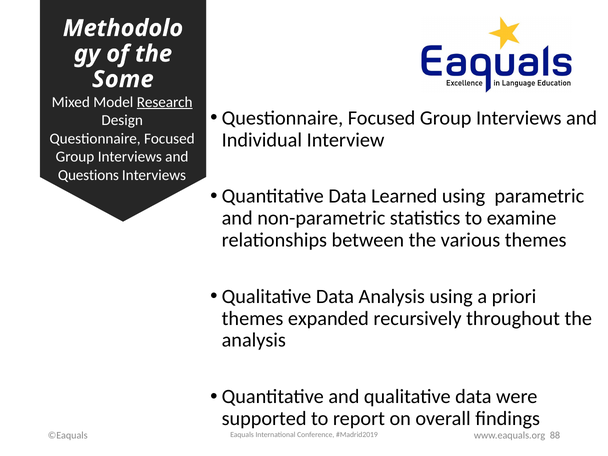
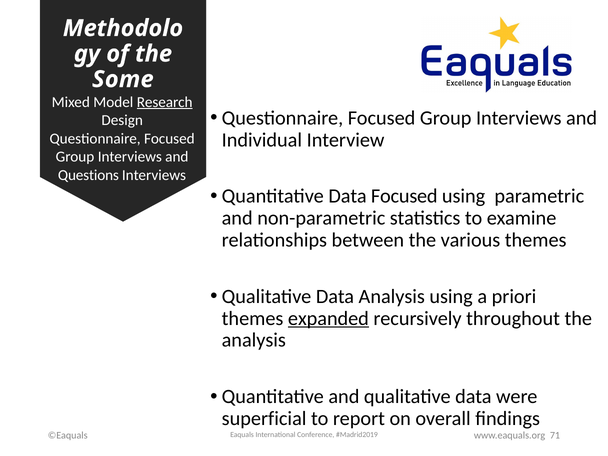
Data Learned: Learned -> Focused (404, 196)
expanded underline: none -> present (328, 318)
supported: supported -> superficial (264, 419)
88: 88 -> 71 (555, 435)
